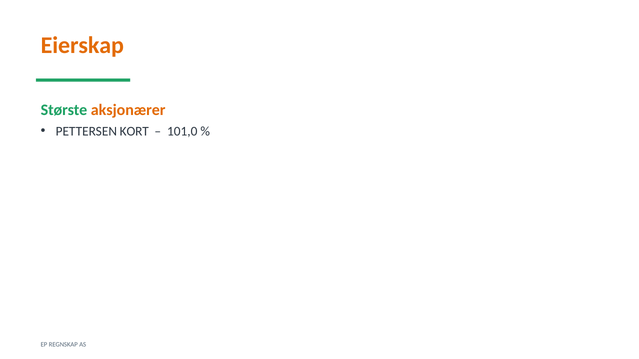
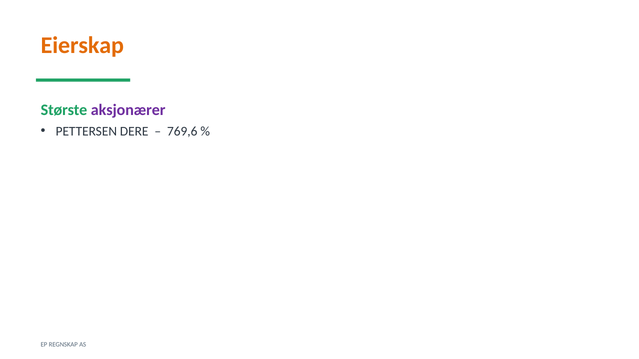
aksjonærer colour: orange -> purple (128, 110)
KORT: KORT -> DERE (134, 131)
101,0: 101,0 -> 769,6 (182, 131)
